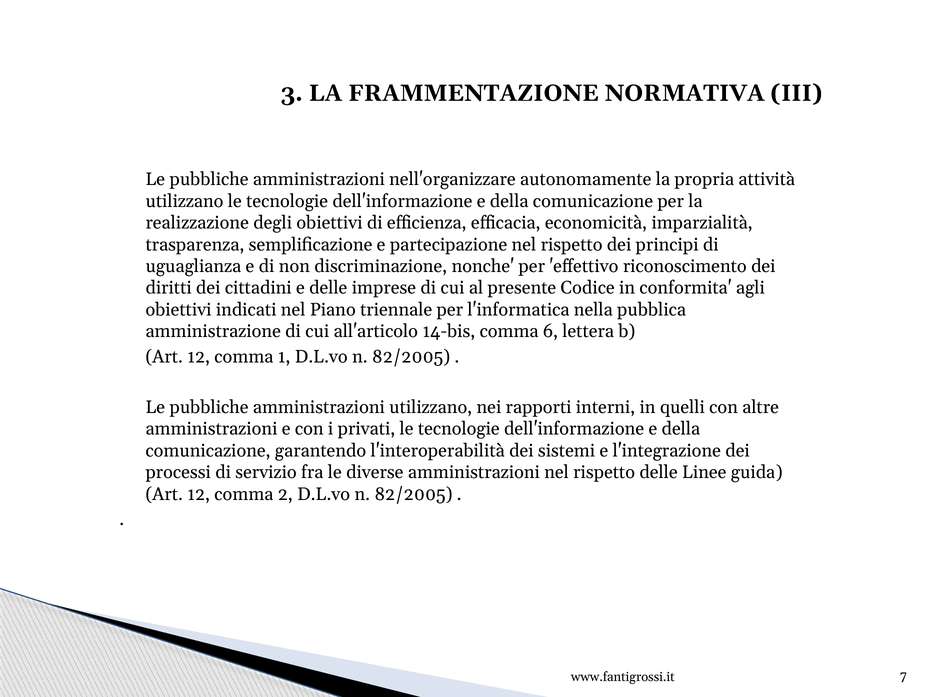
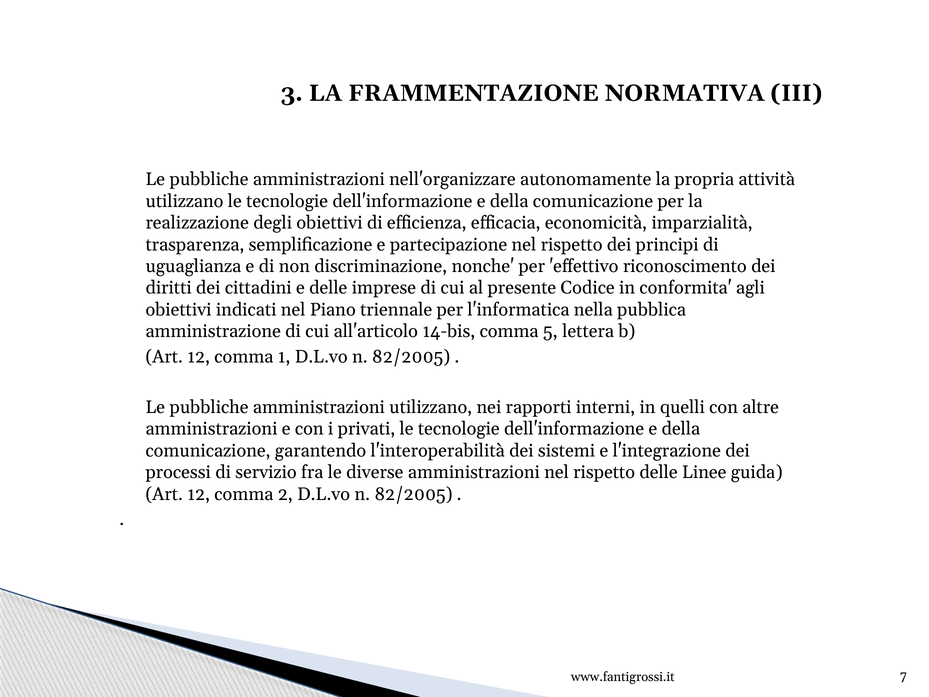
6: 6 -> 5 (550, 331)
